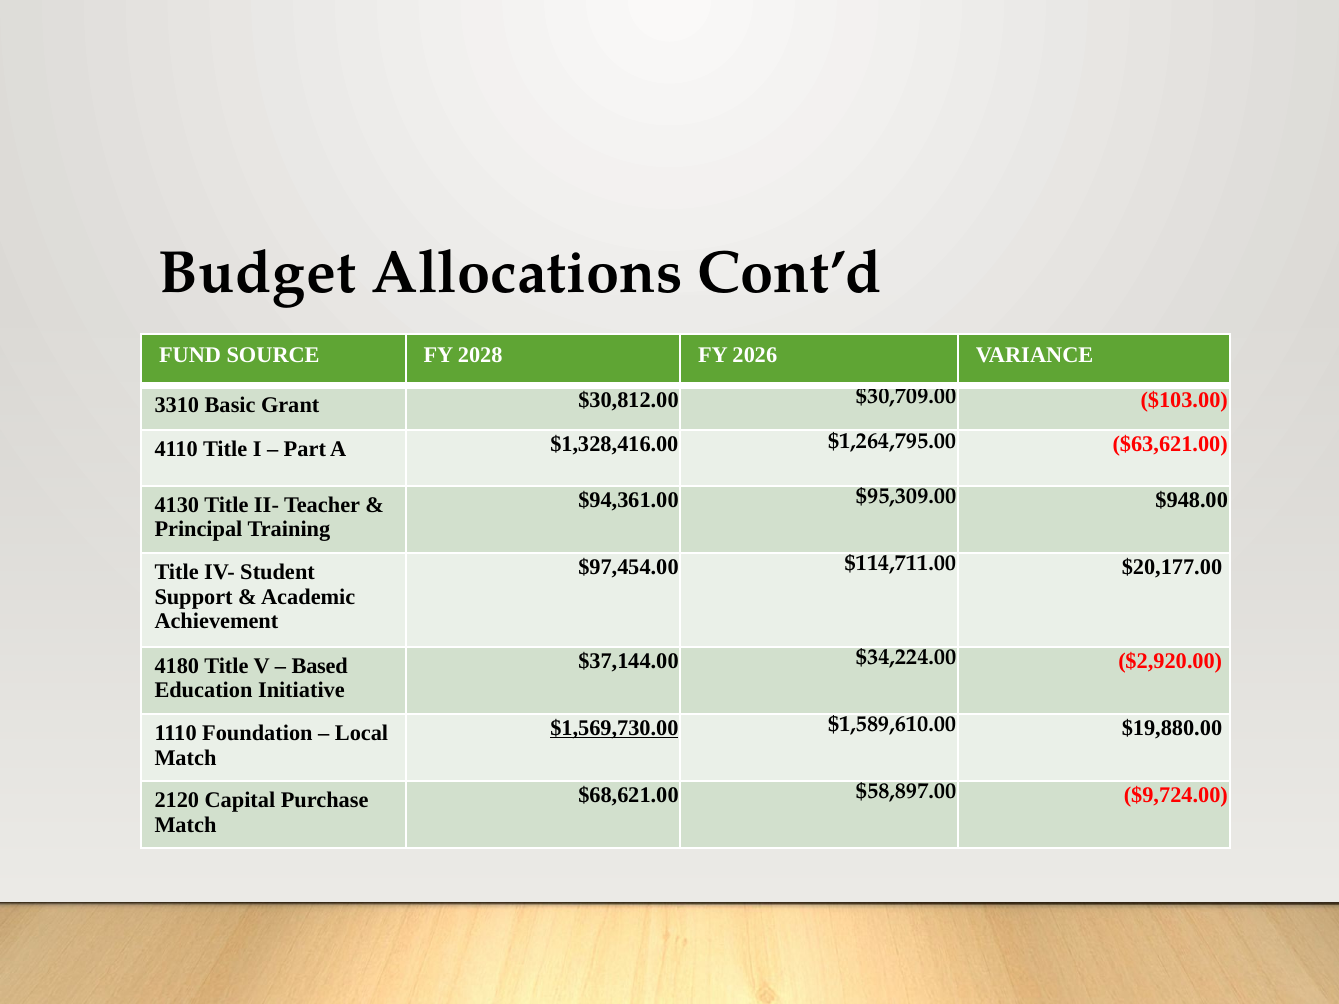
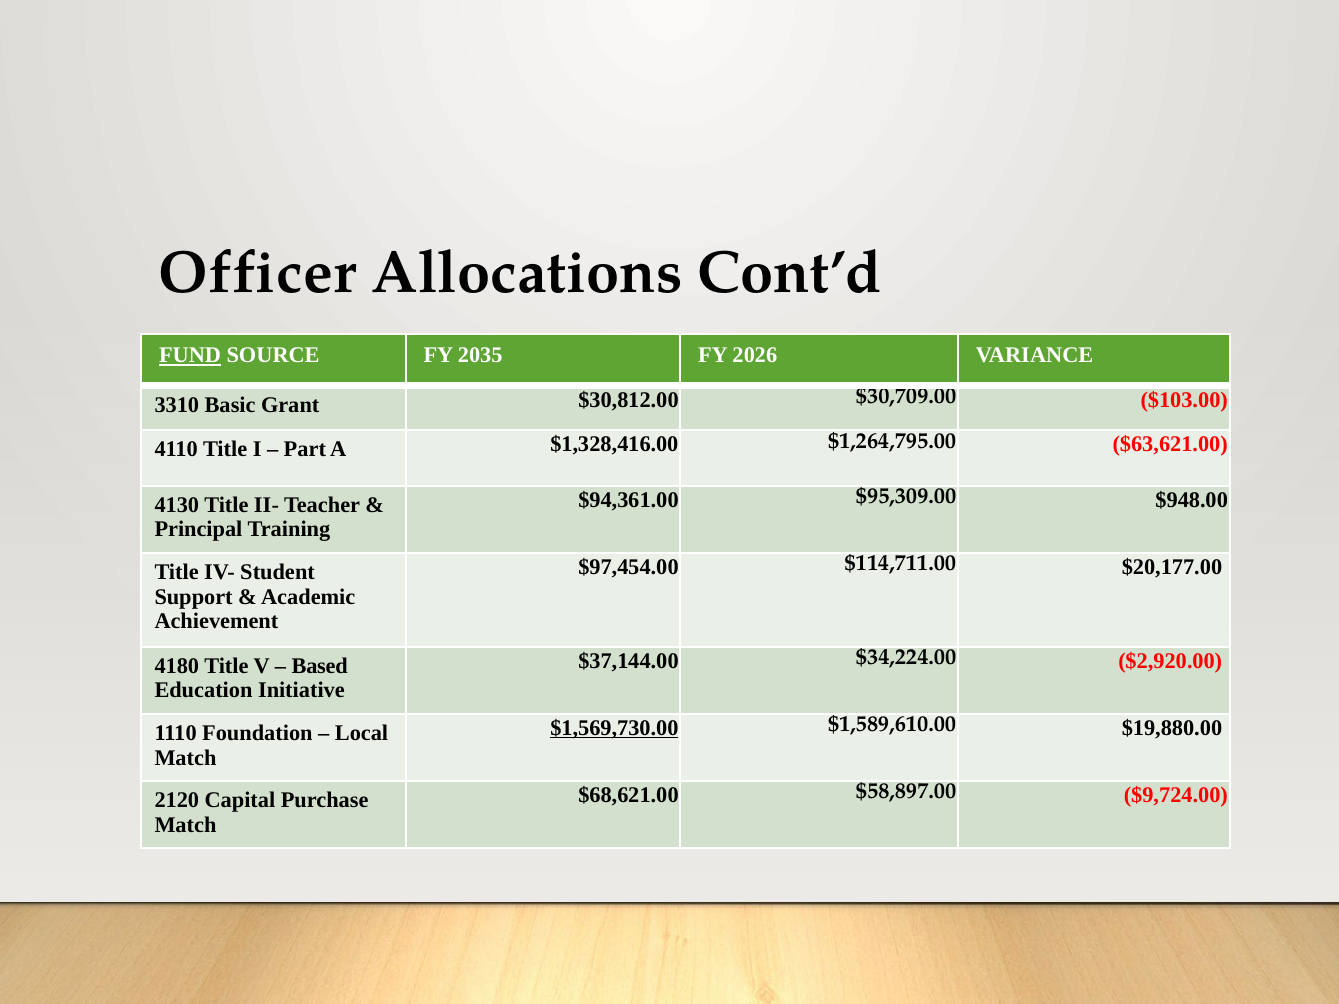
Budget: Budget -> Officer (258, 273)
FUND underline: none -> present (190, 356)
2028: 2028 -> 2035 (480, 356)
